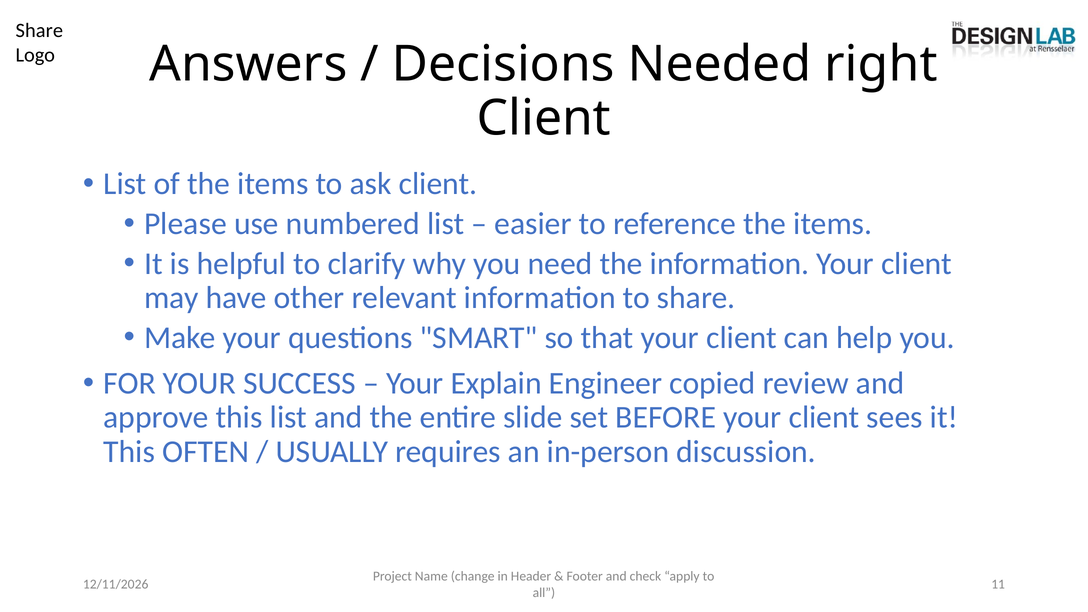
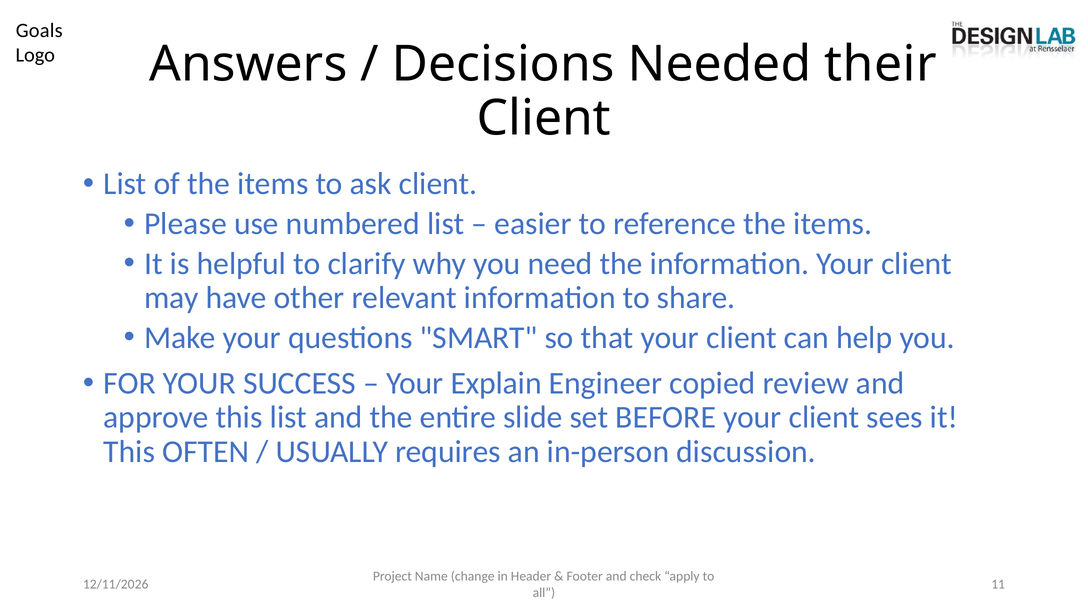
Share: Share -> Goals (39, 31)
right: right -> their (881, 64)
